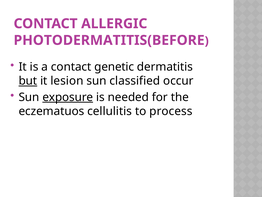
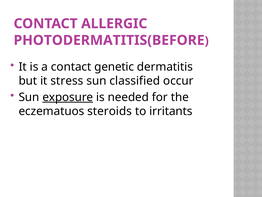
but underline: present -> none (28, 81)
lesion: lesion -> stress (67, 81)
cellulitis: cellulitis -> steroids (110, 111)
process: process -> irritants (171, 111)
